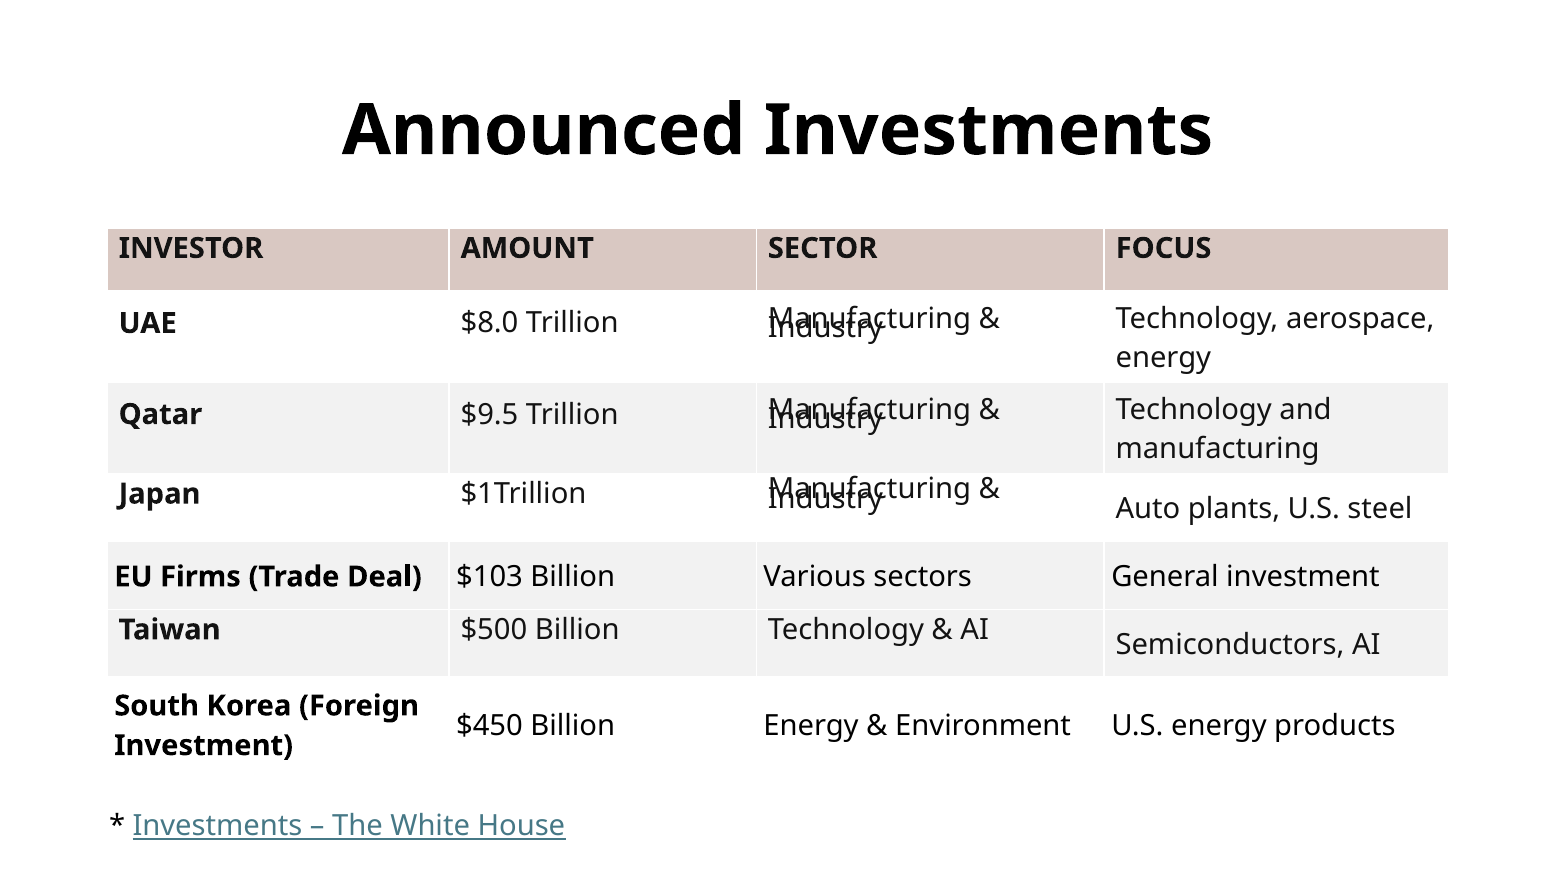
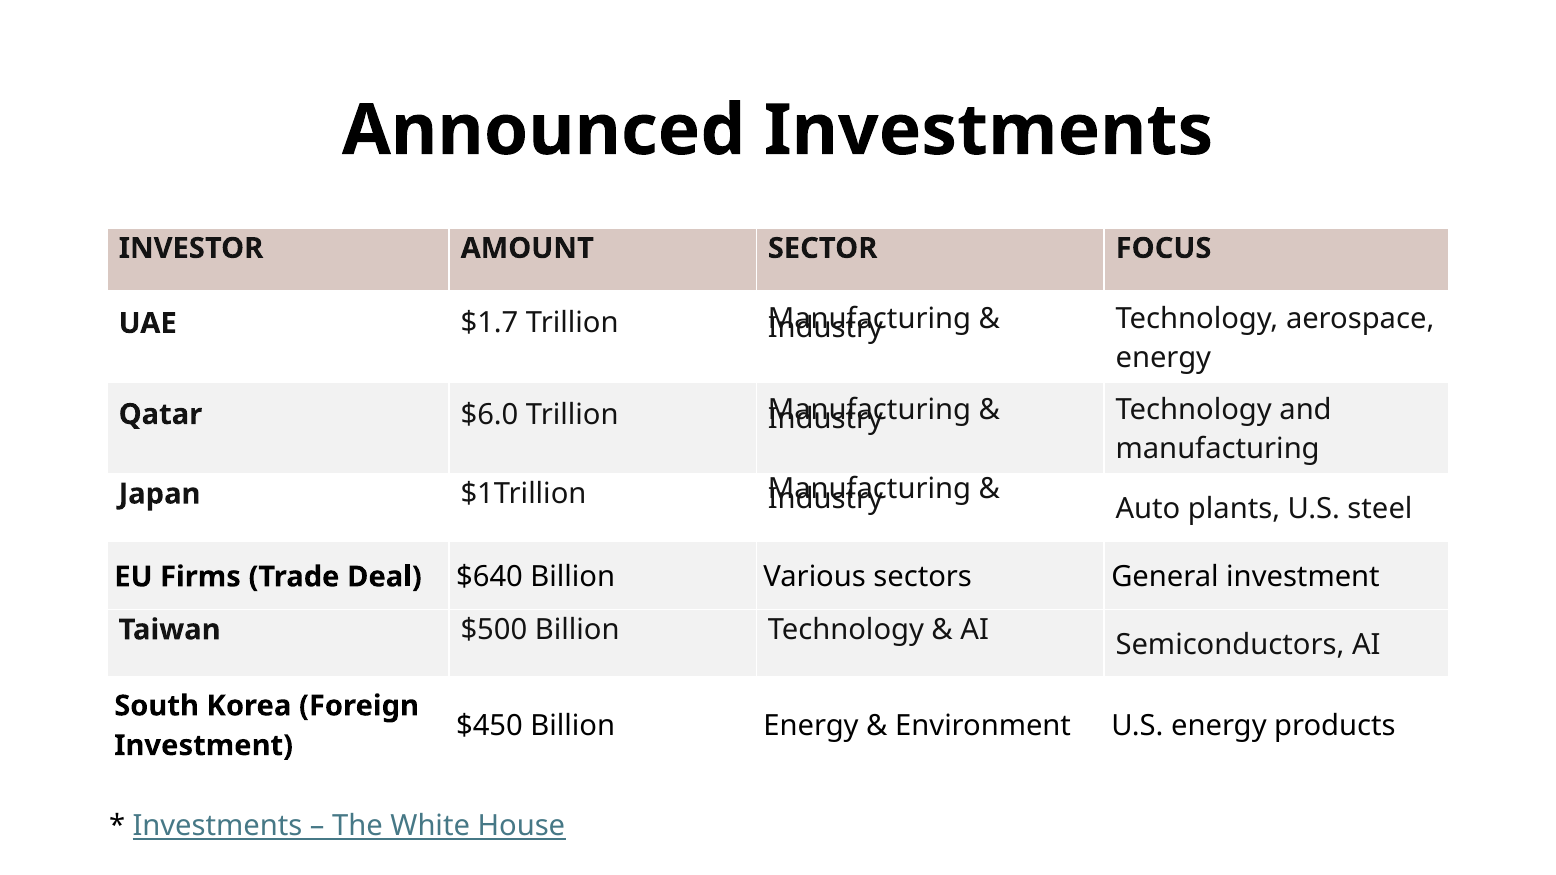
$8.0: $8.0 -> $1.7 (490, 323)
$9.5: $9.5 -> $6.0 (490, 415)
$103: $103 -> $640 (490, 577)
